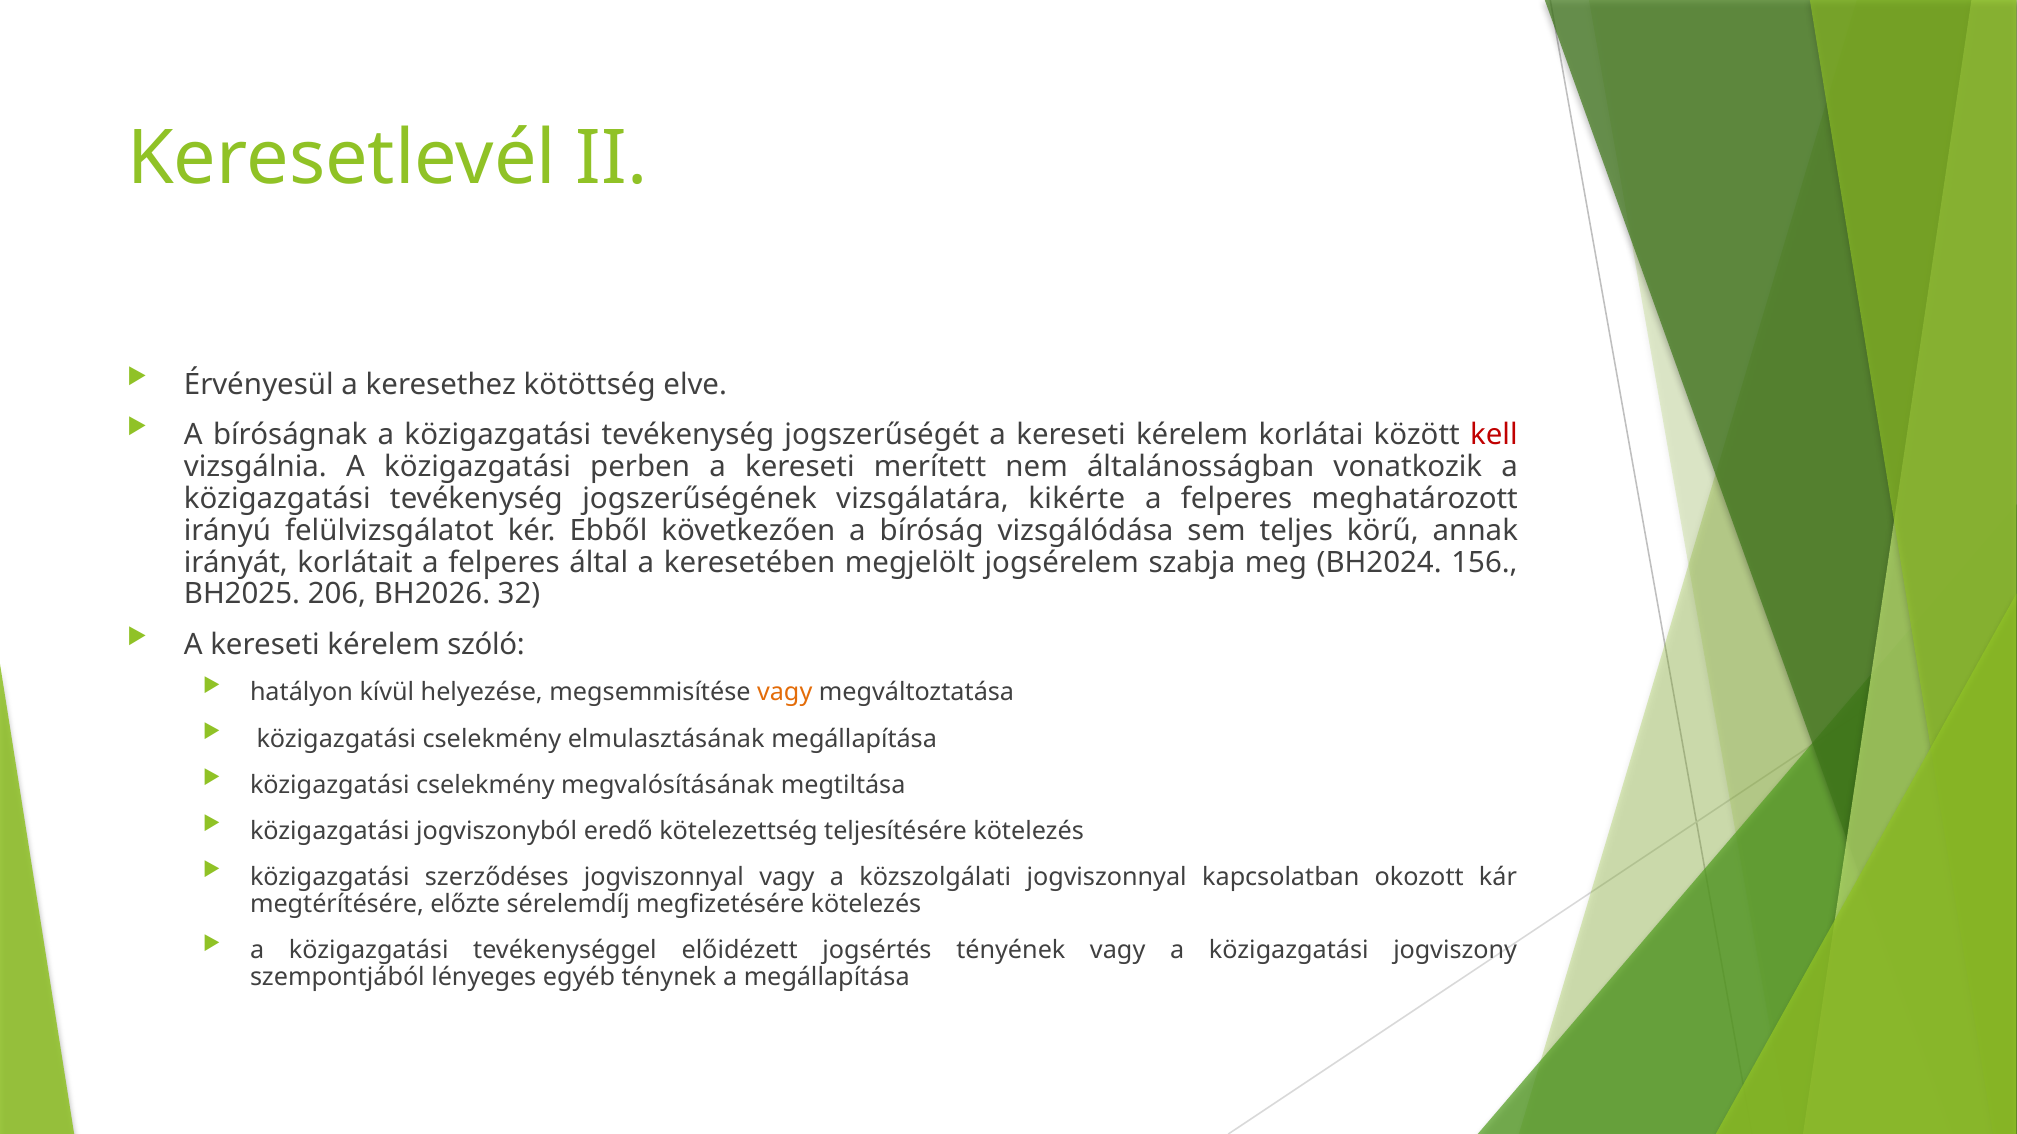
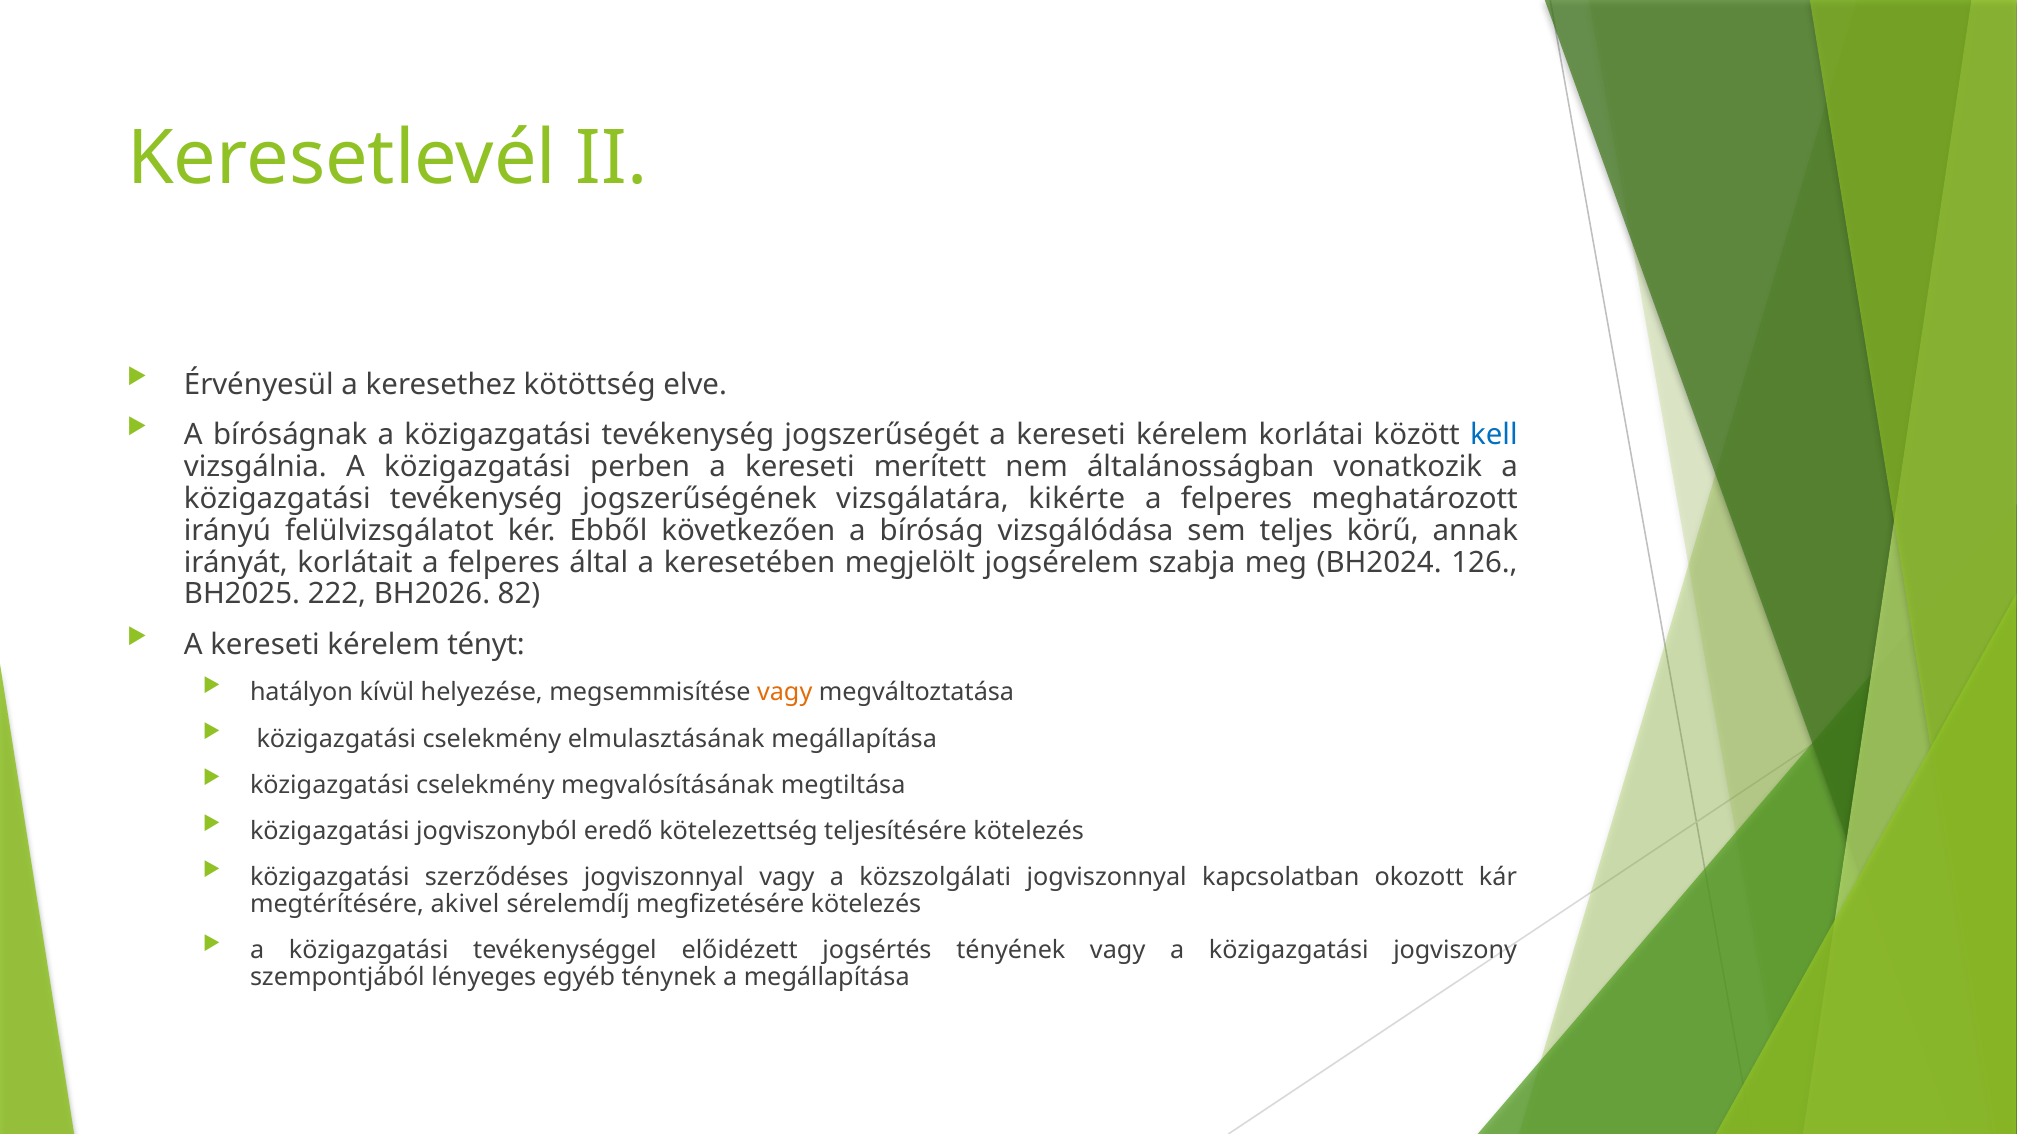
kell colour: red -> blue (1494, 435)
156: 156 -> 126 (1484, 563)
206: 206 -> 222 (337, 594)
32: 32 -> 82 (519, 594)
szóló: szóló -> tényt (486, 645)
előzte: előzte -> akivel (465, 905)
